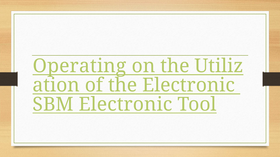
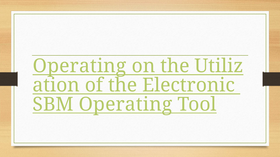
SBM Electronic: Electronic -> Operating (125, 105)
